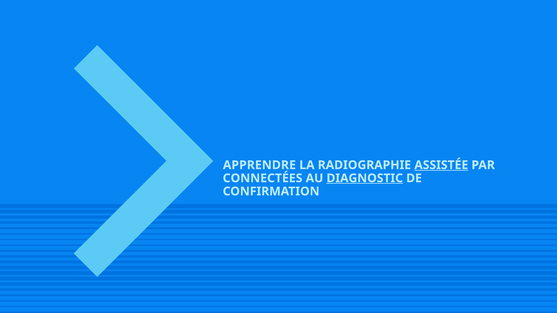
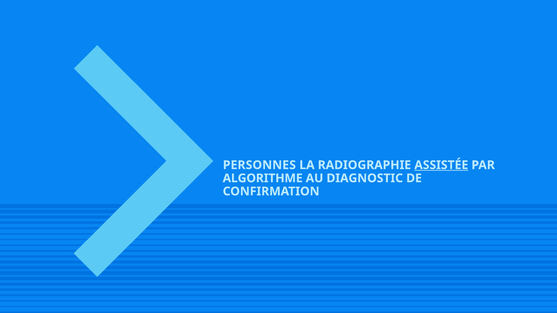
APPRENDRE: APPRENDRE -> PERSONNES (259, 165)
CONNECTÉES: CONNECTÉES -> ALGORITHME (263, 178)
DIAGNOSTIC underline: present -> none (365, 178)
